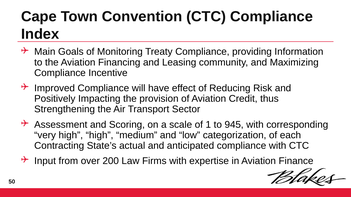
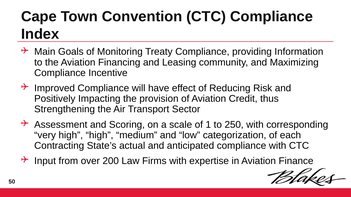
945: 945 -> 250 (234, 125)
